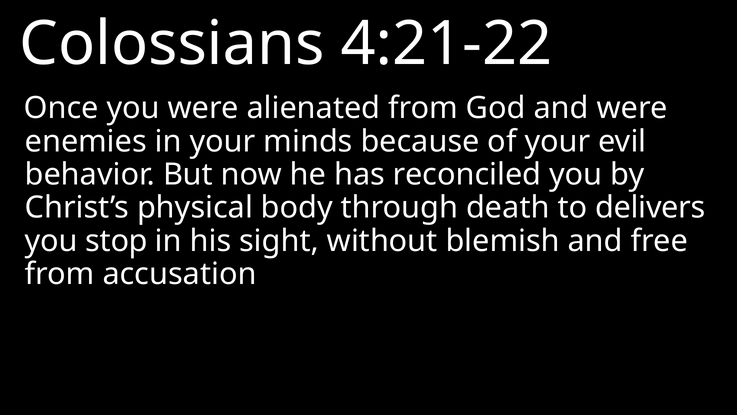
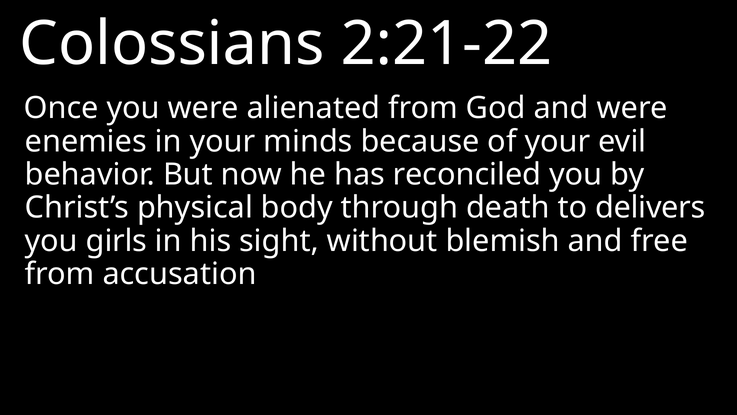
4:21-22: 4:21-22 -> 2:21-22 (446, 44)
stop: stop -> girls (117, 241)
